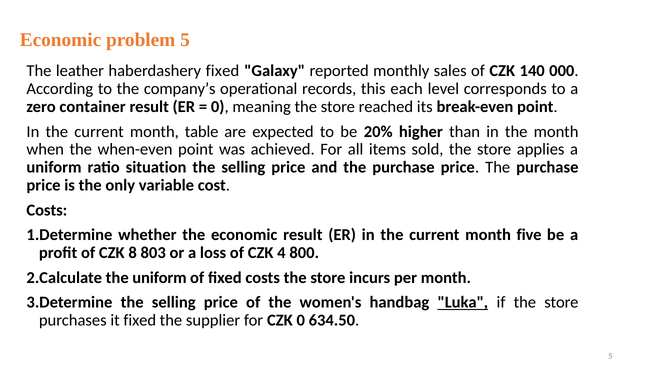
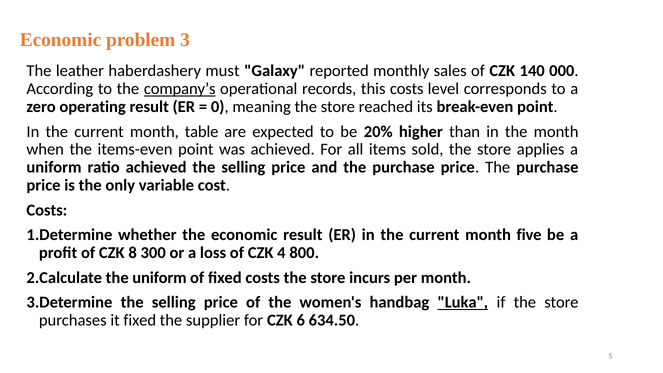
problem 5: 5 -> 3 (185, 40)
haberdashery fixed: fixed -> must (222, 71)
company’s underline: none -> present (180, 89)
this each: each -> costs (407, 89)
container: container -> operating (93, 107)
when-even: when-even -> items-even (135, 149)
ratio situation: situation -> achieved (156, 167)
803: 803 -> 300 (153, 253)
CZK 0: 0 -> 6 (301, 320)
